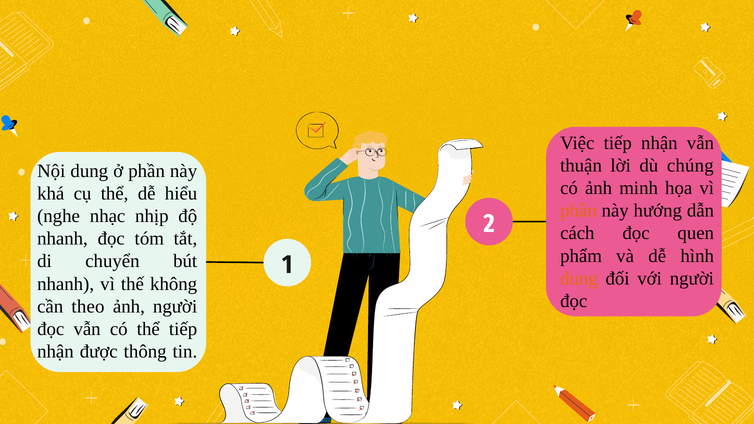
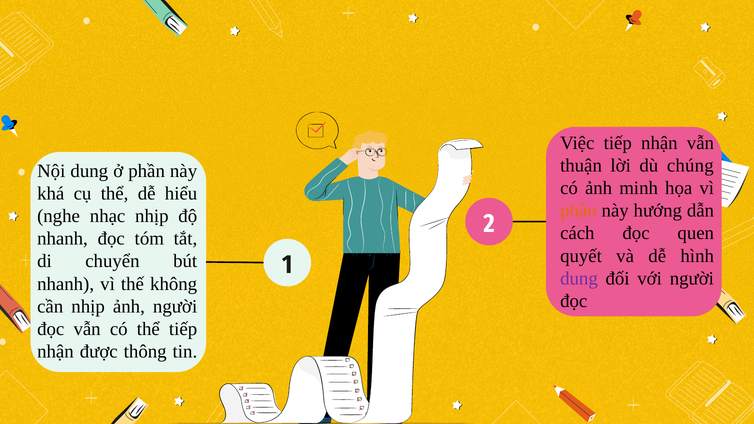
phẩm: phẩm -> quyết (581, 256)
dung colour: orange -> purple (579, 279)
cần theo: theo -> nhịp (88, 307)
